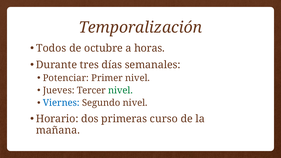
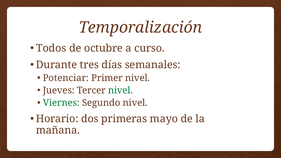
horas: horas -> curso (149, 48)
Viernes colour: blue -> green (61, 103)
curso: curso -> mayo (164, 119)
